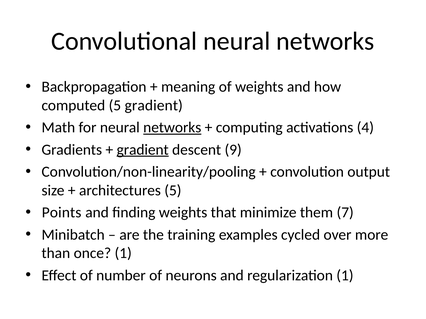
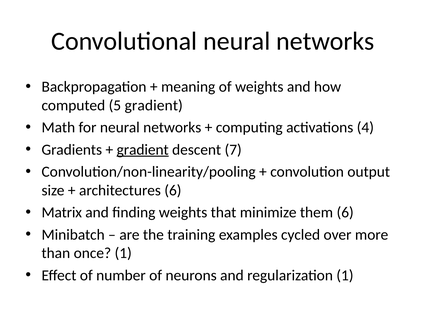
networks underline: present -> none (172, 128)
9: 9 -> 7 (233, 150)
architectures 5: 5 -> 6 (173, 191)
Points: Points -> Matrix (62, 213)
them 7: 7 -> 6 (345, 213)
